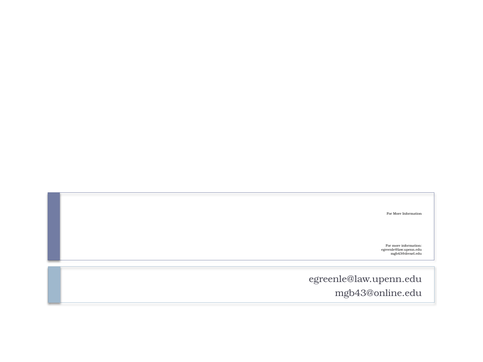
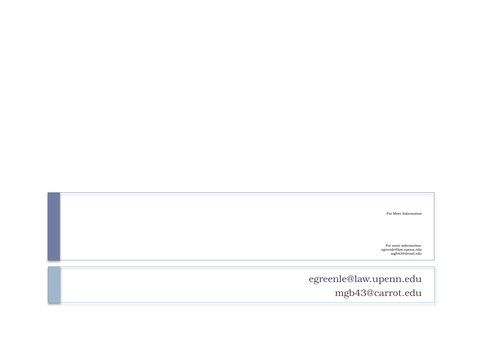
mgb43@online.edu: mgb43@online.edu -> mgb43@carrot.edu (378, 293)
